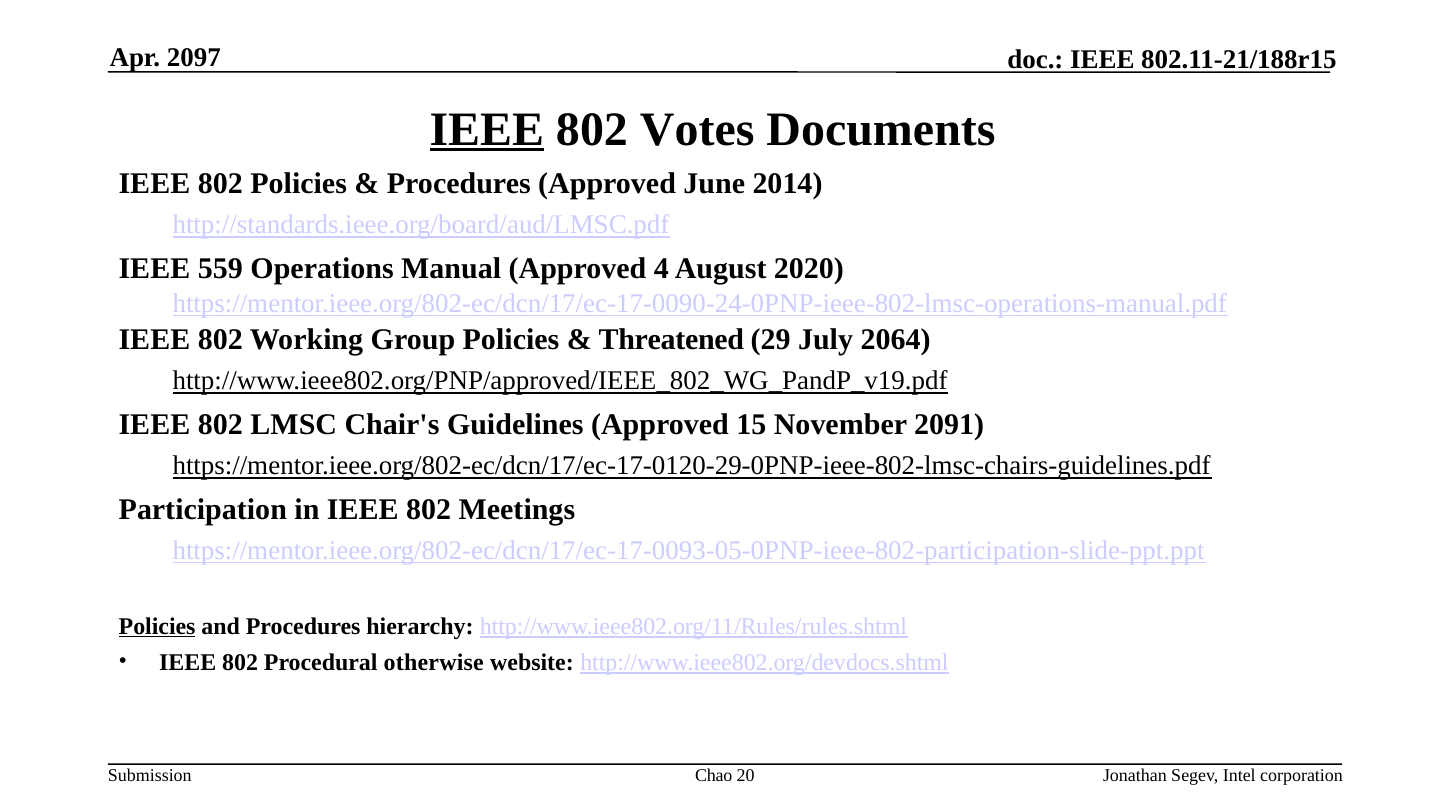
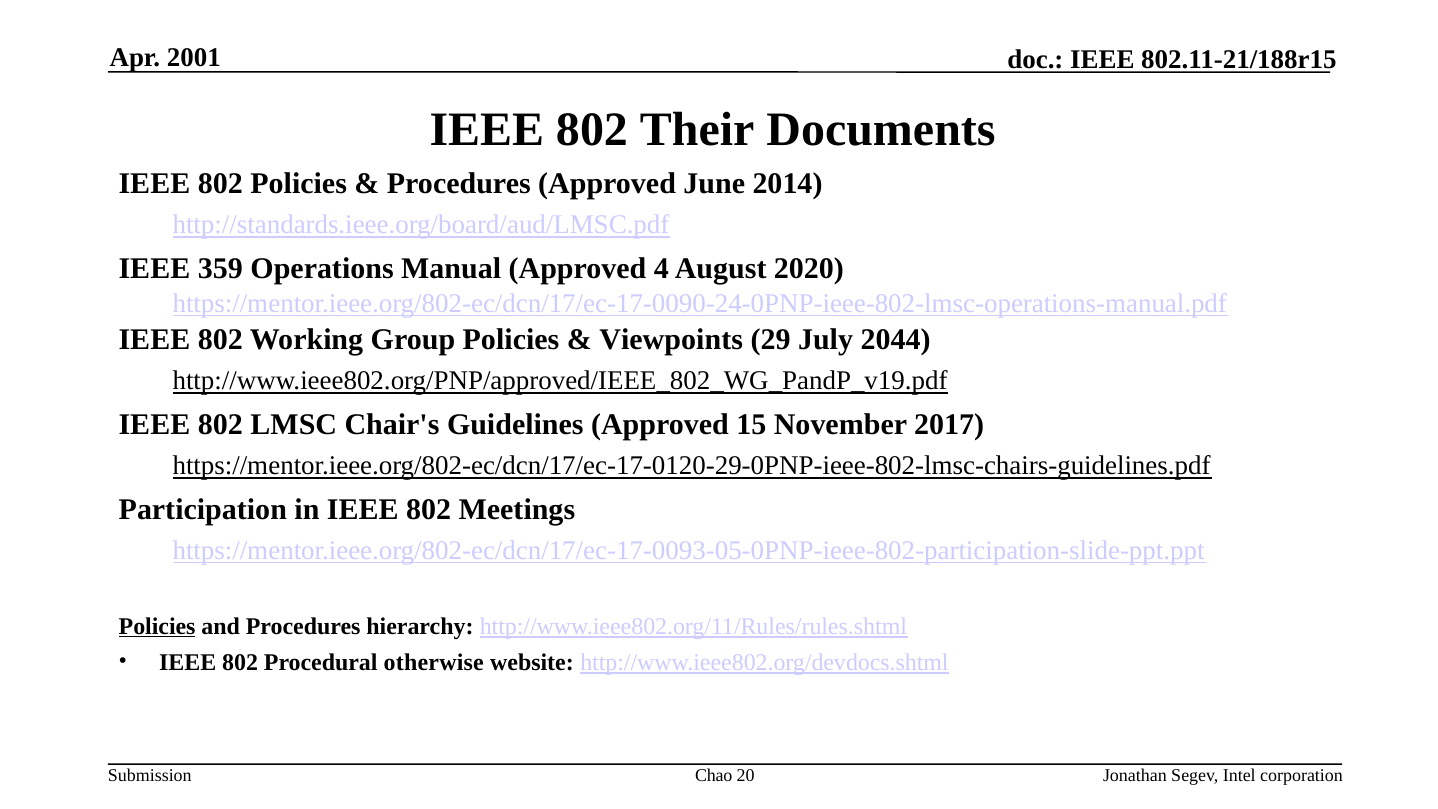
2097: 2097 -> 2001 (194, 57)
IEEE underline: present -> none (487, 129)
Votes: Votes -> Their (697, 129)
559: 559 -> 359 (220, 268)
Threatened: Threatened -> Viewpoints (671, 340)
2064: 2064 -> 2044 (896, 340)
2091: 2091 -> 2017 (949, 424)
